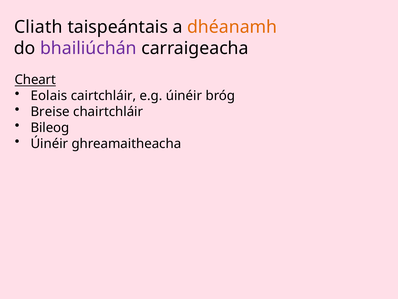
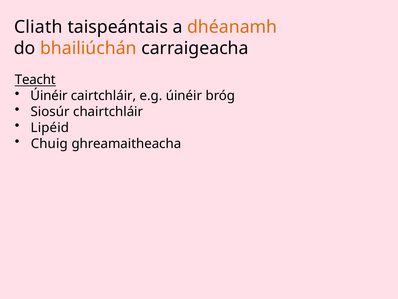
bhailiúchán colour: purple -> orange (88, 48)
Cheart: Cheart -> Teacht (35, 80)
Eolais: Eolais -> Úinéir (49, 96)
Breise: Breise -> Siosúr (50, 112)
Bileog: Bileog -> Lipéid (50, 127)
Úinéir: Úinéir -> Chuig (49, 143)
